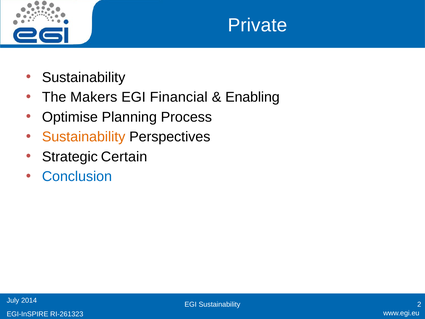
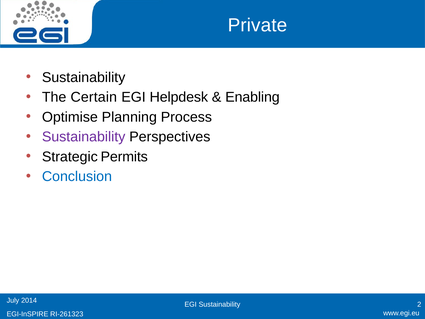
Makers: Makers -> Certain (94, 97)
Financial: Financial -> Helpdesk (179, 97)
Sustainability colour: orange -> purple (84, 137)
Certain: Certain -> Permits (124, 157)
